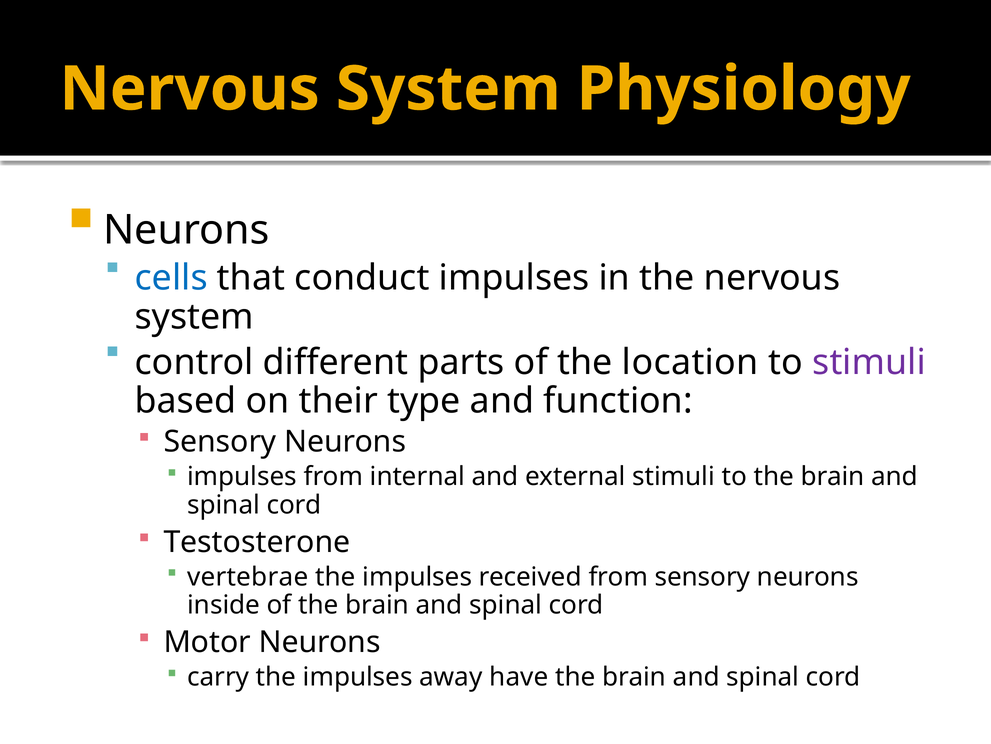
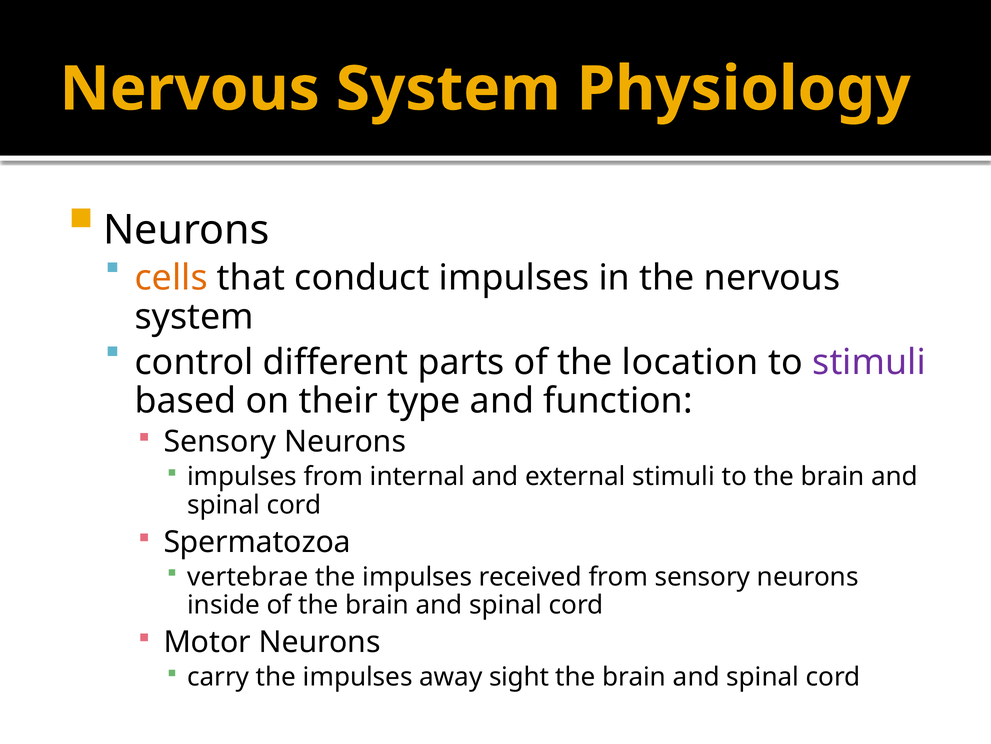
cells colour: blue -> orange (171, 278)
Testosterone: Testosterone -> Spermatozoa (257, 542)
have: have -> sight (519, 676)
